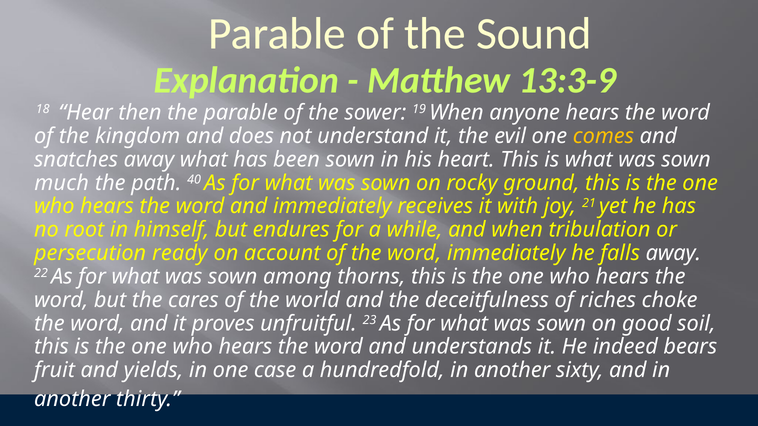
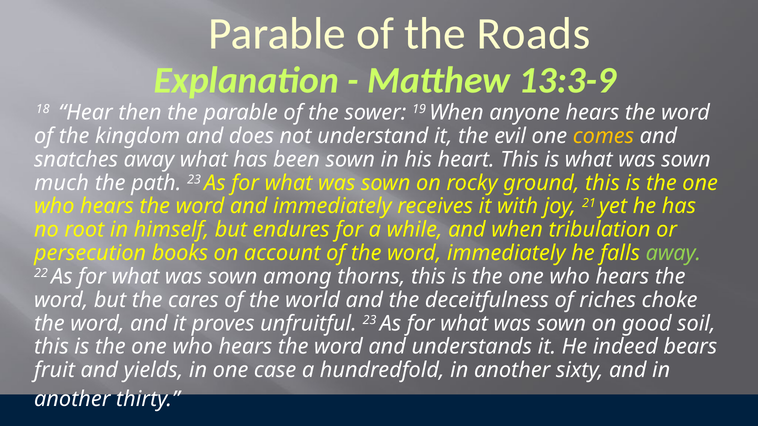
Sound: Sound -> Roads (533, 34)
path 40: 40 -> 23 (194, 180)
ready: ready -> books (180, 253)
away colour: white -> light green (673, 253)
